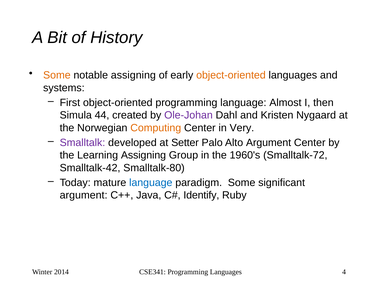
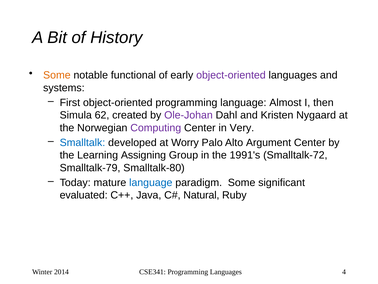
notable assigning: assigning -> functional (133, 75)
object-oriented colour: orange -> purple (231, 75)
44: 44 -> 62 (102, 115)
Computing colour: orange -> purple (156, 128)
Smalltalk colour: purple -> blue (82, 142)
Setter: Setter -> Worry (185, 142)
1960's: 1960's -> 1991's (245, 155)
Smalltalk-42: Smalltalk-42 -> Smalltalk-79 (90, 168)
argument: argument -> evaluated (84, 195)
Identify: Identify -> Natural (201, 195)
